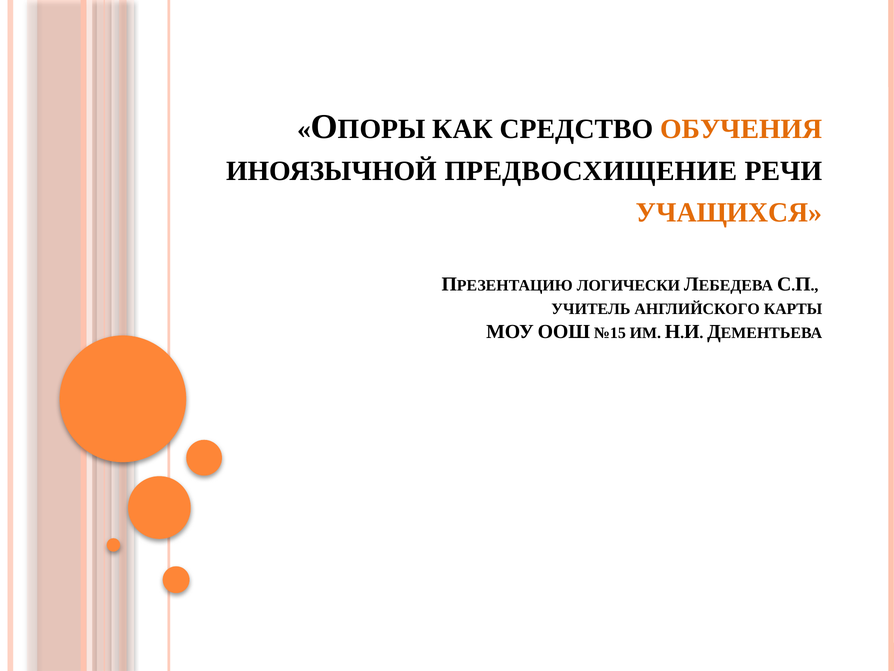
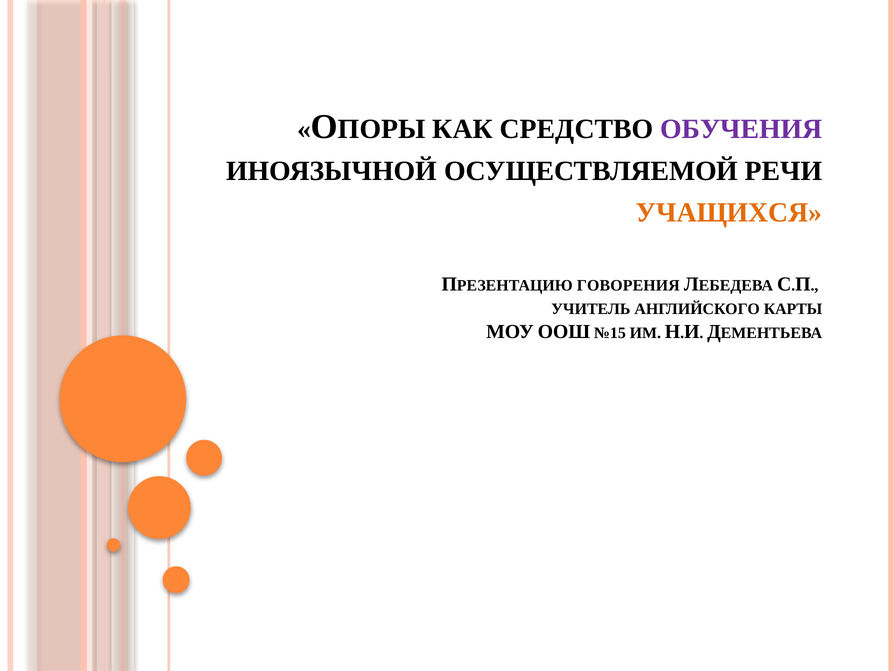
ОБУЧЕНИЯ colour: orange -> purple (741, 129)
ПРЕДВОСХИЩЕНИЕ: ПРЕДВОСХИЩЕНИЕ -> ОСУЩЕСТВЛЯЕМОЙ (591, 171)
ЛОГИЧЕСКИ: ЛОГИЧЕСКИ -> ГОВОРЕНИЯ (628, 285)
